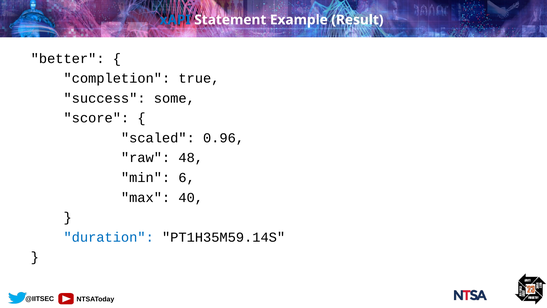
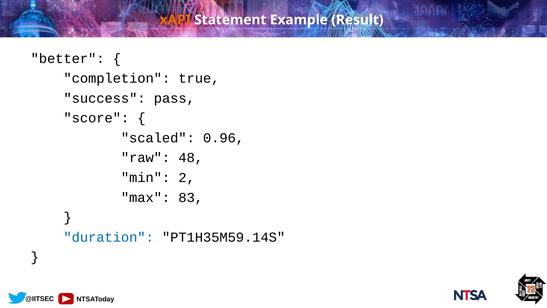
xAPI colour: blue -> orange (175, 20)
some: some -> pass (174, 98)
6: 6 -> 2 (187, 177)
40: 40 -> 83 (191, 197)
